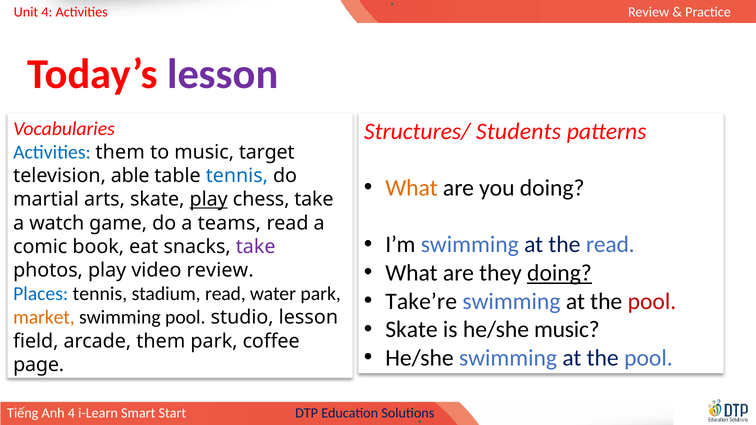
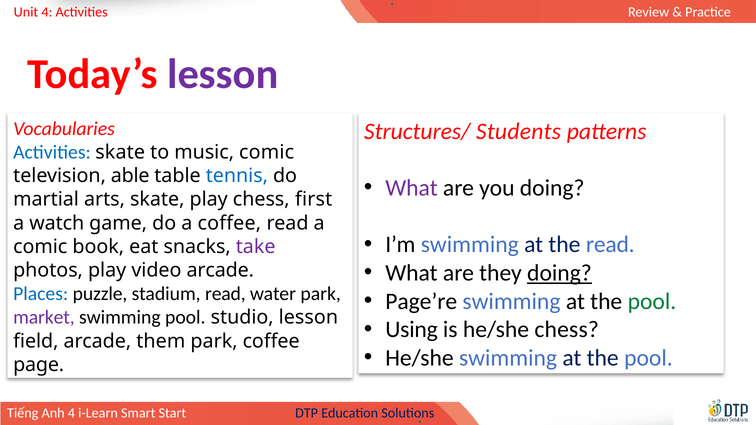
Activities them: them -> skate (120, 152)
music target: target -> comic (267, 152)
What colour: orange -> purple (411, 188)
play underline: present -> none (209, 200)
chess take: take -> first (314, 200)
a teams: teams -> coffee (229, 223)
video review: review -> arcade (220, 270)
Places tennis: tennis -> puzzle (100, 294)
Take’re: Take’re -> Page’re (421, 301)
pool colour: red -> green (652, 301)
market colour: orange -> purple (44, 318)
Skate: Skate -> Using (412, 330)
he/she music: music -> chess (567, 330)
